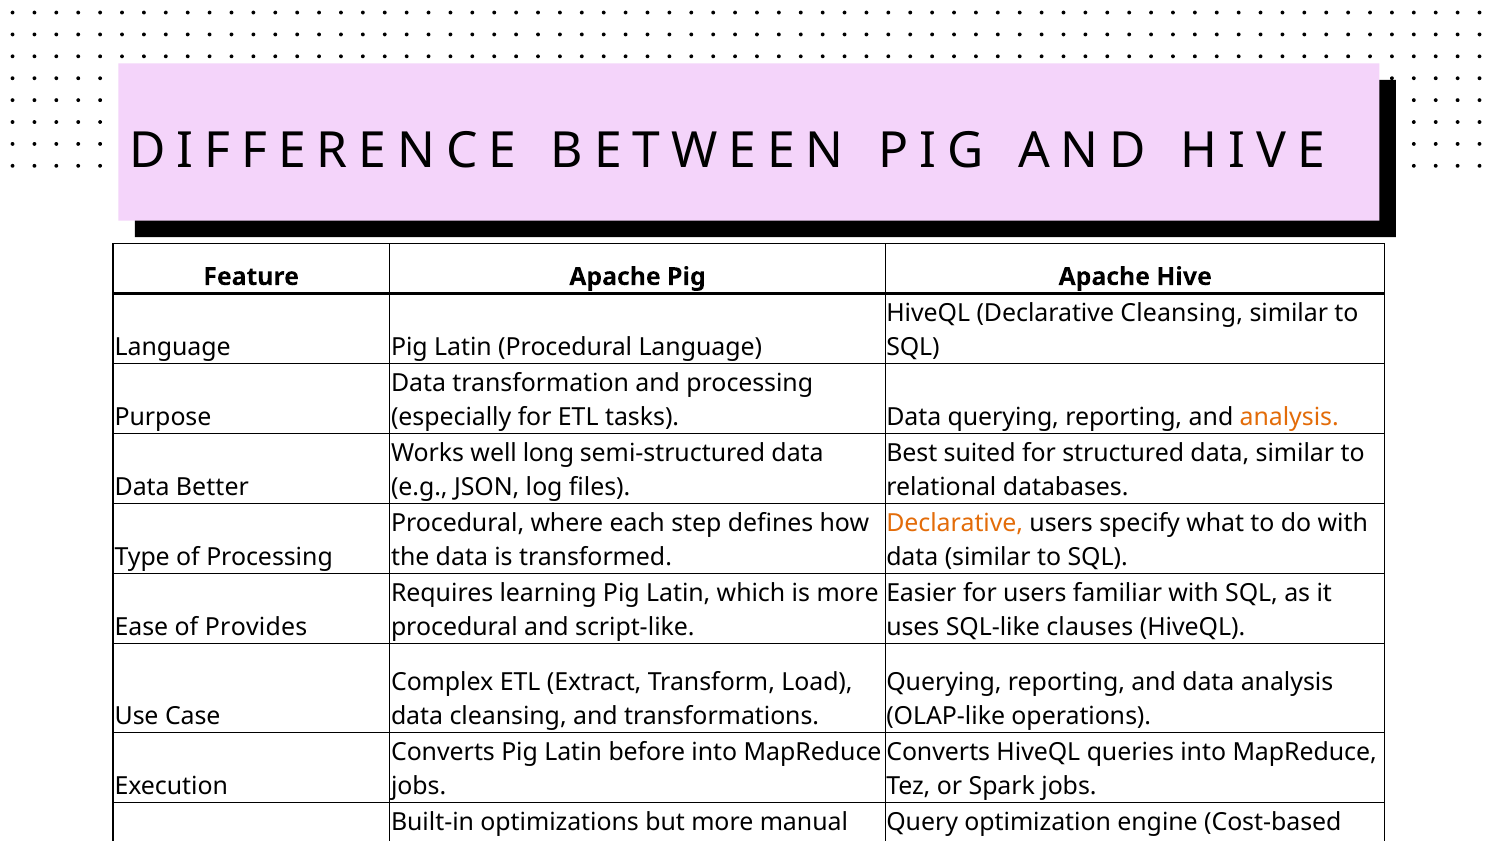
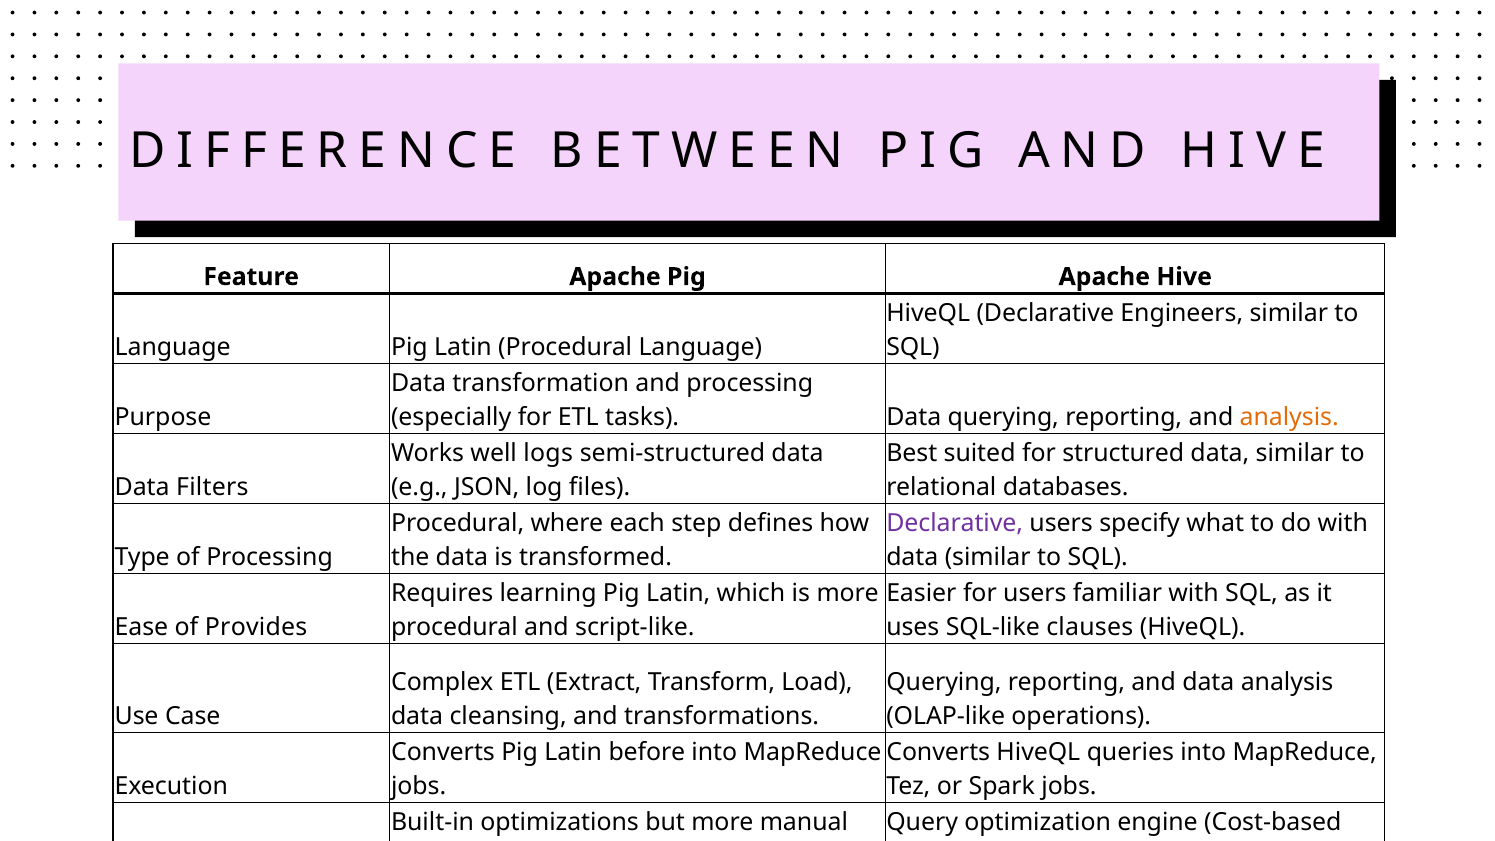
Declarative Cleansing: Cleansing -> Engineers (1182, 313)
long: long -> logs (548, 453)
Better: Better -> Filters (212, 487)
Declarative colour: orange -> purple (955, 523)
